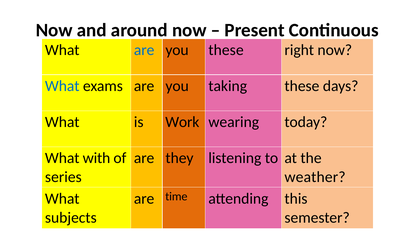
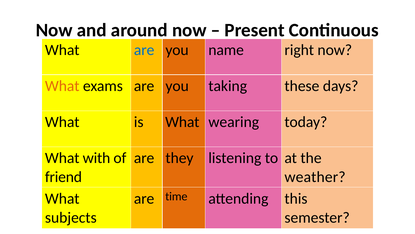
you these: these -> name (226, 50)
What colour: blue -> orange (62, 86)
is Work: Work -> What (182, 122)
series: series -> friend (63, 177)
